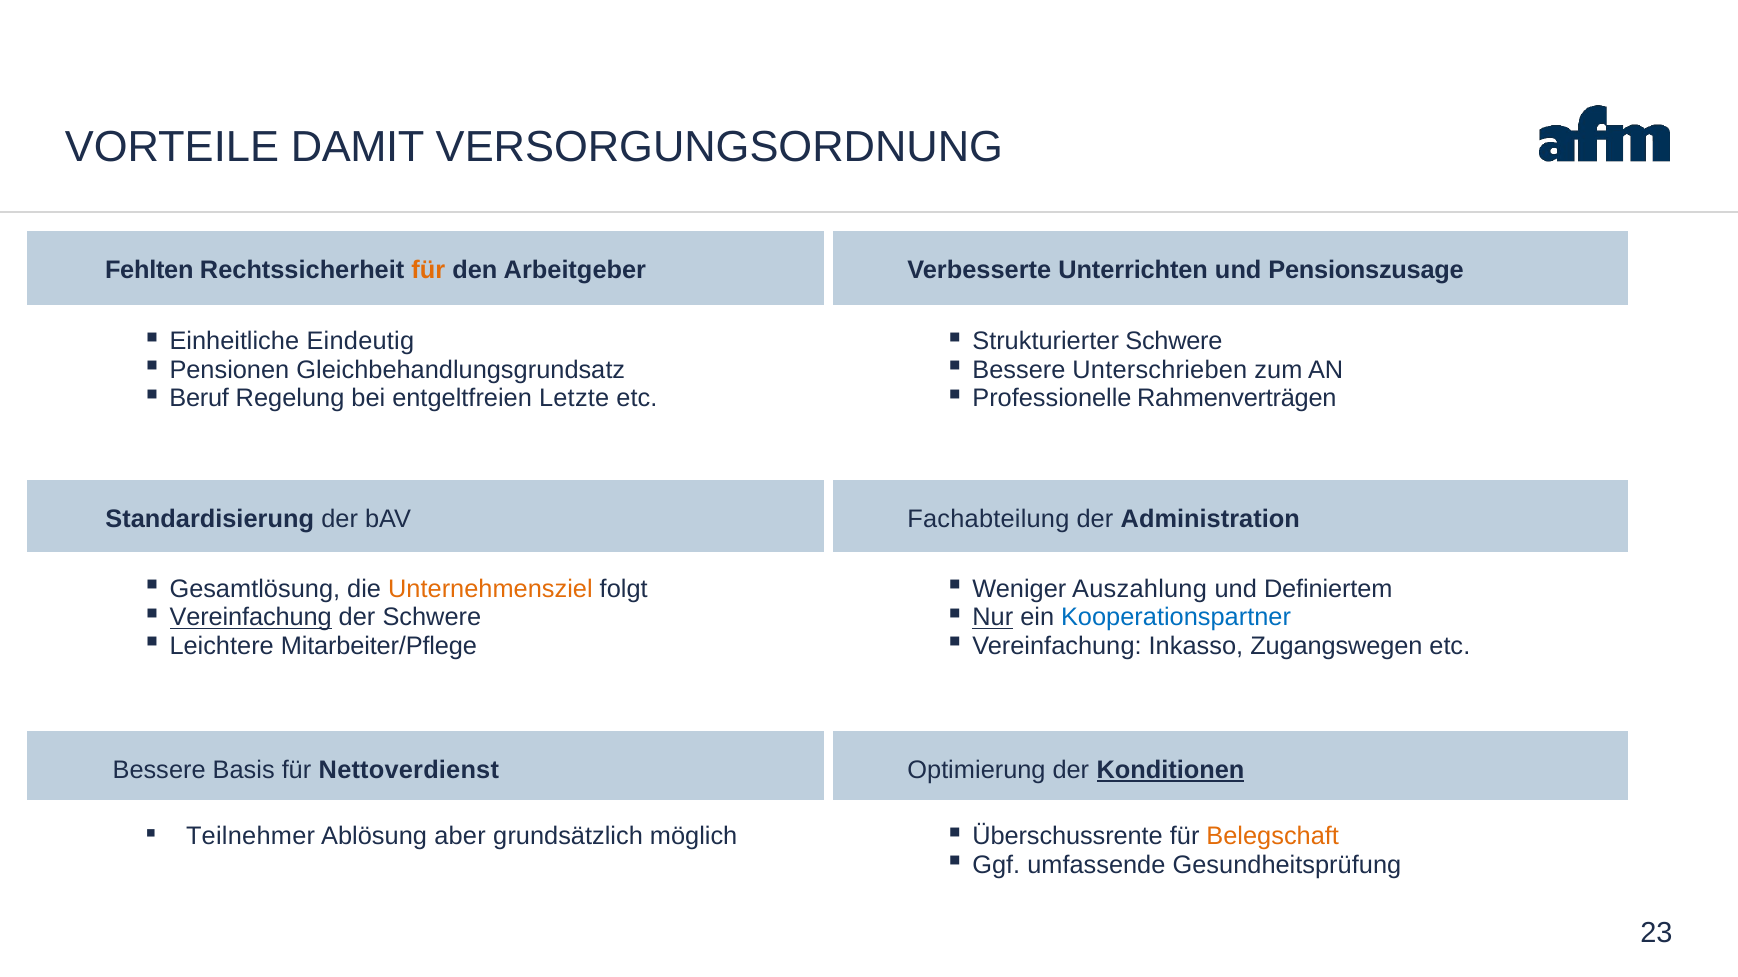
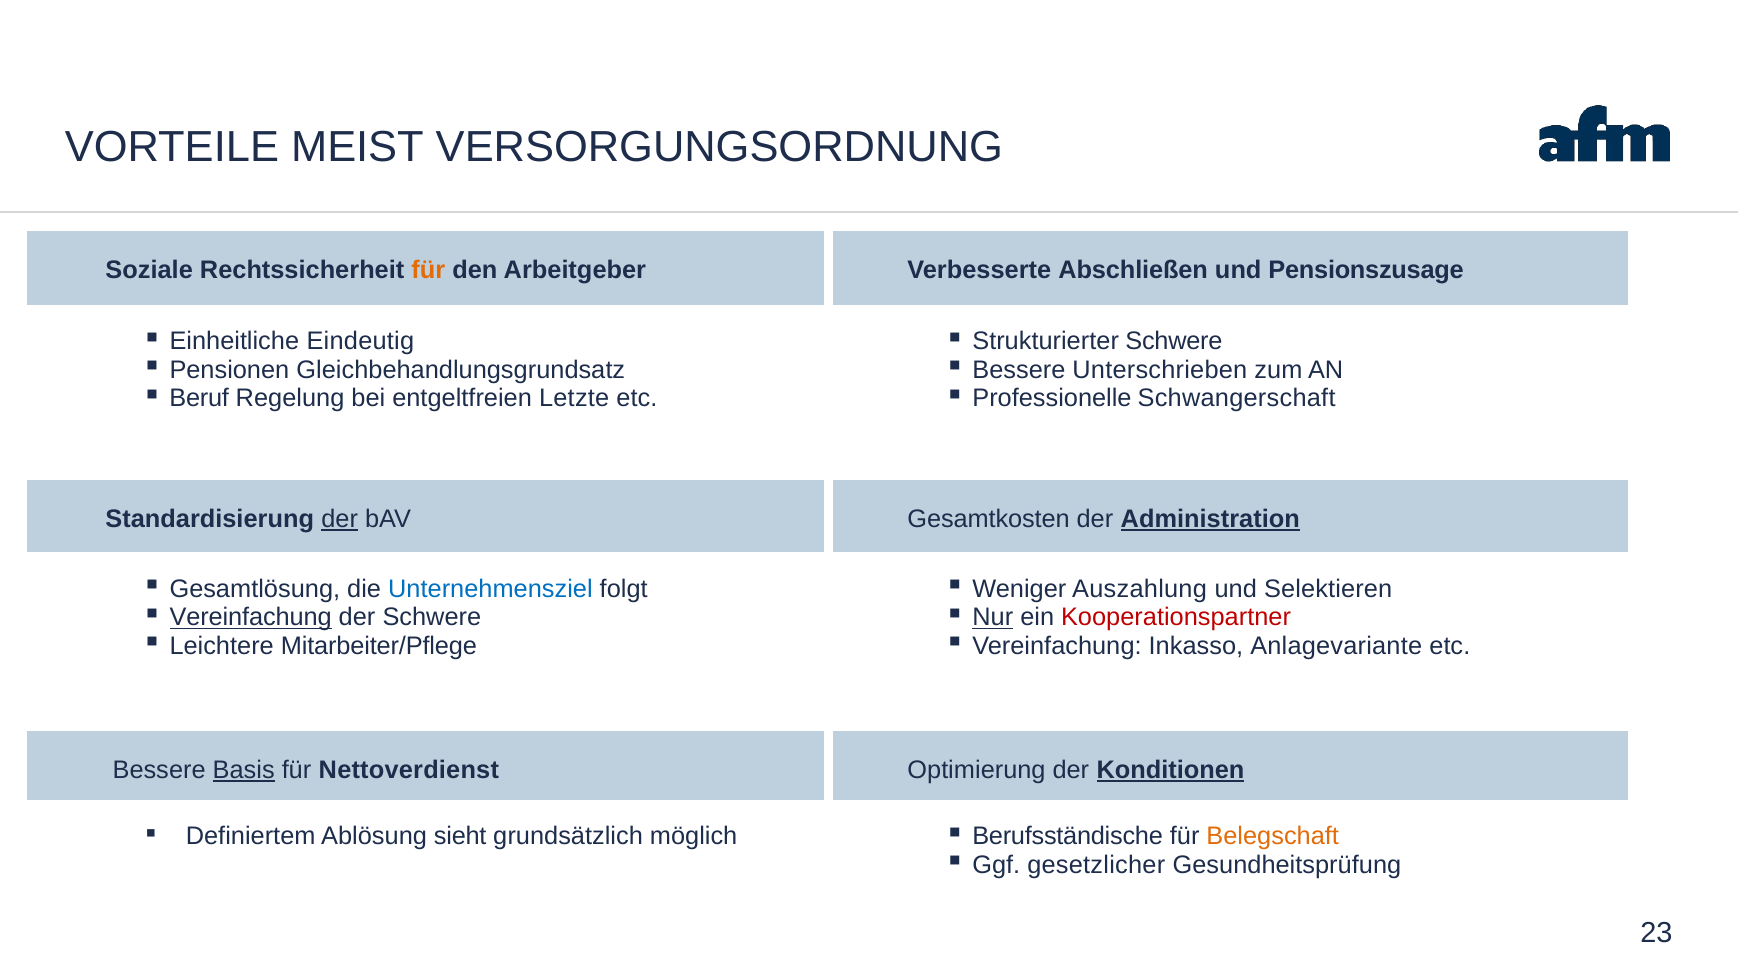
DAMIT: DAMIT -> MEIST (357, 147)
Fehlten: Fehlten -> Soziale (149, 270)
Unterrichten: Unterrichten -> Abschließen (1133, 270)
Rahmenverträgen: Rahmenverträgen -> Schwangerschaft (1237, 399)
der underline: none -> present (340, 519)
Fachabteilung: Fachabteilung -> Gesamtkosten (989, 519)
Administration underline: none -> present (1210, 519)
Unternehmensziel colour: orange -> blue (490, 589)
Definiertem: Definiertem -> Selektieren (1328, 589)
Kooperationspartner colour: blue -> red (1176, 618)
Zugangswegen: Zugangswegen -> Anlagevariante (1336, 646)
Basis underline: none -> present (244, 771)
Teilnehmer: Teilnehmer -> Definiertem (251, 837)
aber: aber -> sieht (460, 837)
Überschussrente: Überschussrente -> Berufsständische (1068, 837)
umfassende: umfassende -> gesetzlicher (1096, 866)
